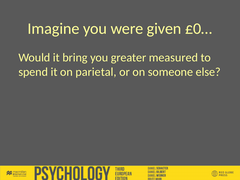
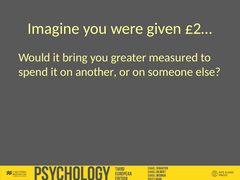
£0…: £0… -> £2… (199, 29)
parietal: parietal -> another (96, 72)
